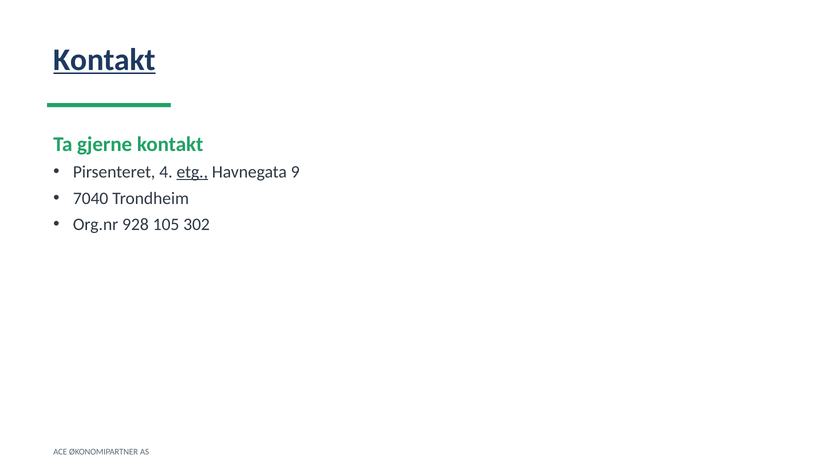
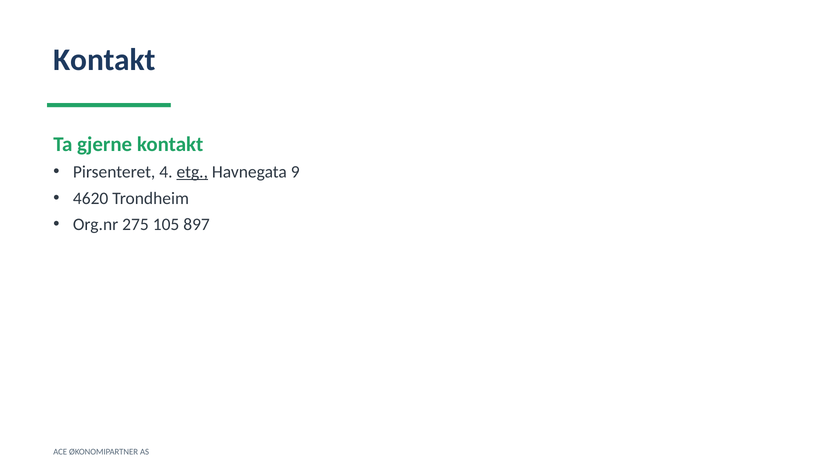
Kontakt underline: present -> none (104, 60)
7040: 7040 -> 4620 (91, 199)
928: 928 -> 275 (135, 225)
302: 302 -> 897 (197, 225)
